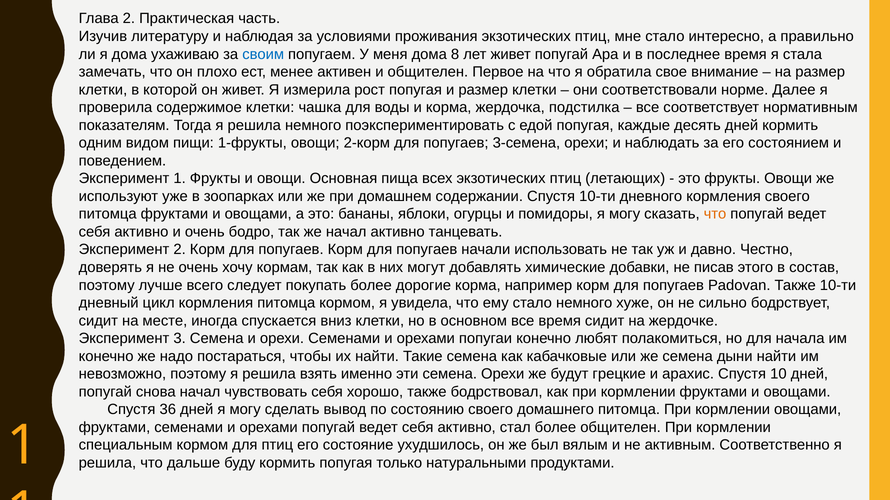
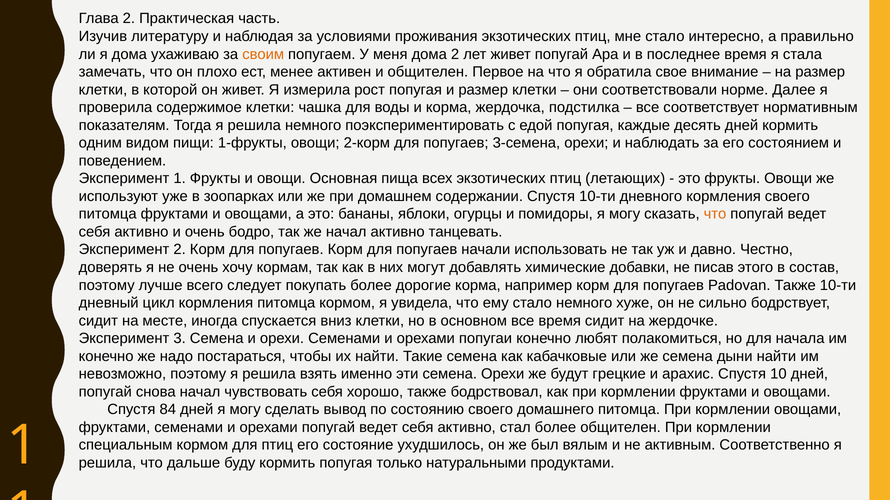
своим colour: blue -> orange (263, 54)
дома 8: 8 -> 2 (455, 54)
36: 36 -> 84 (168, 410)
